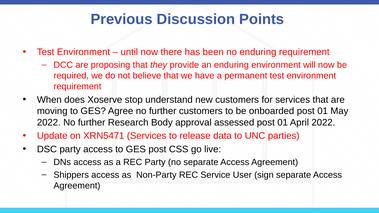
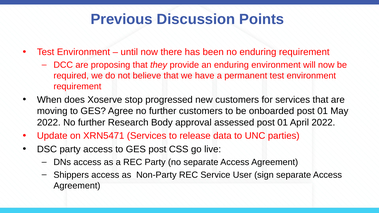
understand: understand -> progressed (169, 100)
